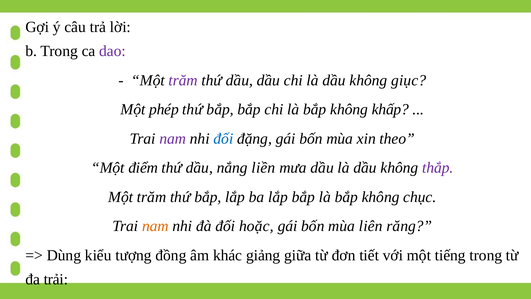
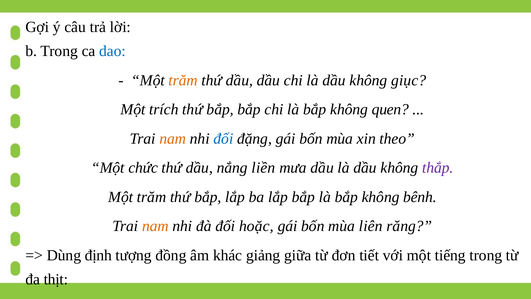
dao colour: purple -> blue (113, 51)
trăm colour: purple -> orange (183, 80)
phép: phép -> trích (164, 109)
khấp: khấp -> quen (390, 109)
nam colour: purple -> orange (173, 138)
điểm: điểm -> chức (143, 168)
chục: chục -> bênh (420, 197)
kiểu: kiểu -> định (98, 255)
trải: trải -> thịt (56, 279)
